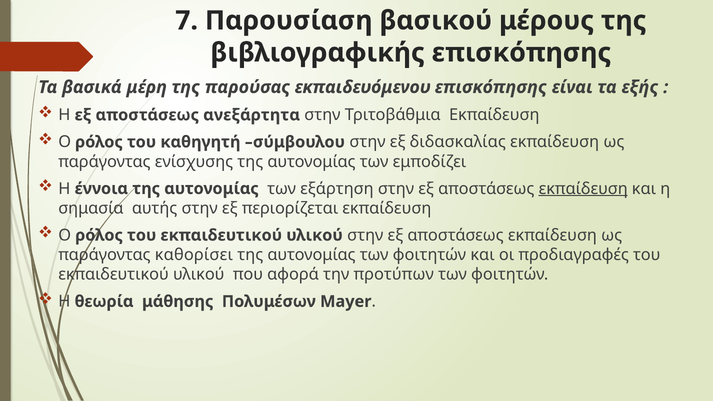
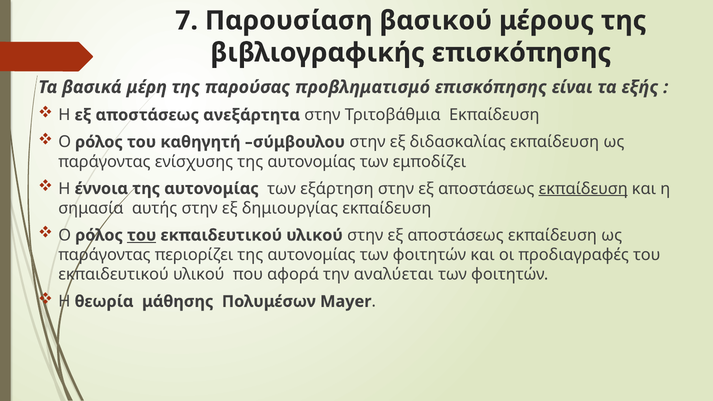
εκπαιδευόμενου: εκπαιδευόμενου -> προβληματισμό (363, 87)
περιορίζεται: περιορίζεται -> δημιουργίας (290, 208)
του underline: none -> present (142, 235)
καθορίσει: καθορίσει -> περιορίζει (194, 255)
προτύπων: προτύπων -> αναλύεται (394, 275)
